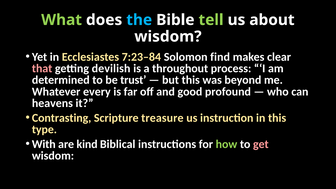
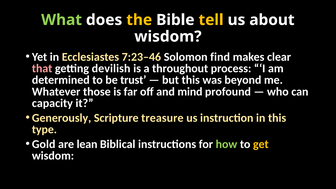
the colour: light blue -> yellow (139, 20)
tell colour: light green -> yellow (211, 20)
7:23–84: 7:23–84 -> 7:23–46 (141, 57)
every: every -> those (97, 92)
good: good -> mind (190, 92)
heavens: heavens -> capacity (52, 103)
Contrasting: Contrasting -> Generously (62, 118)
With: With -> Gold (44, 144)
kind: kind -> lean (87, 144)
get colour: pink -> yellow (261, 144)
